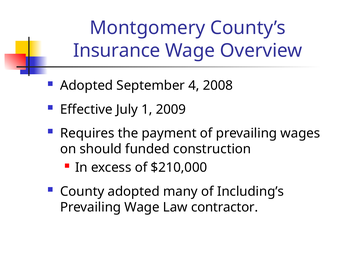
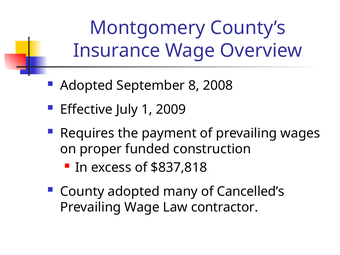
4: 4 -> 8 (194, 86)
should: should -> proper (101, 149)
$210,000: $210,000 -> $837,818 (179, 168)
Including’s: Including’s -> Cancelled’s (251, 191)
